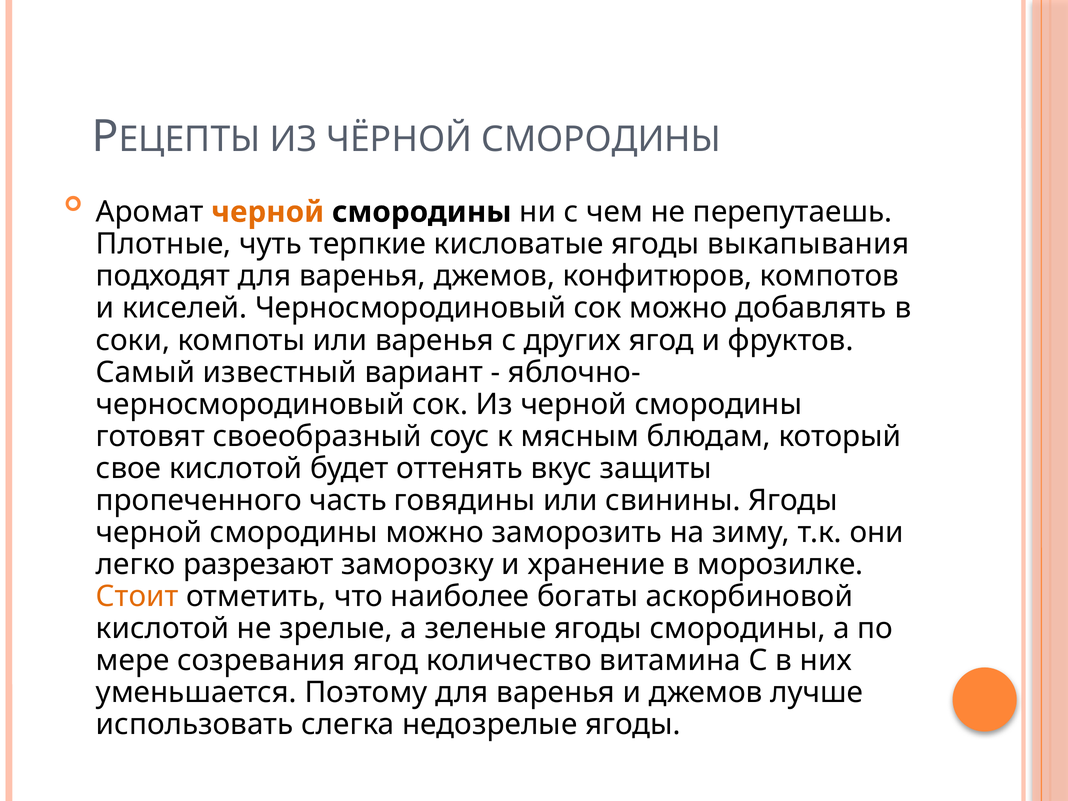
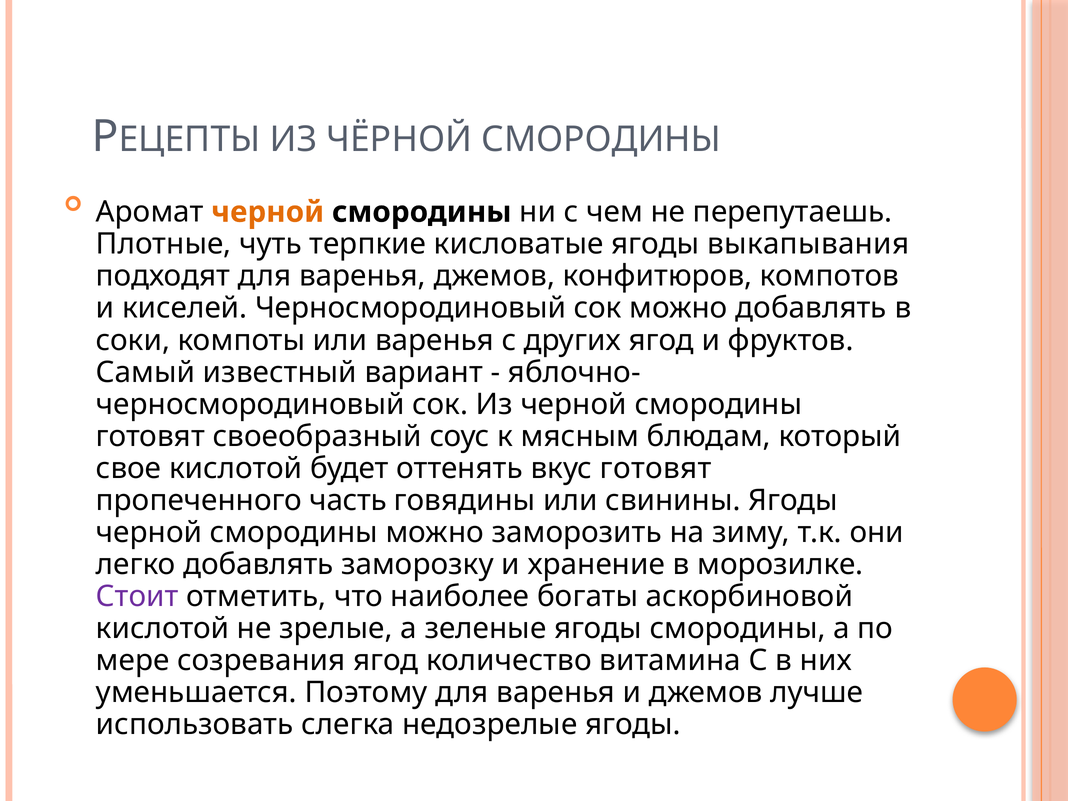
вкус защиты: защиты -> готовят (656, 468)
легко разрезают: разрезают -> добавлять (258, 564)
Стоит colour: orange -> purple (137, 597)
